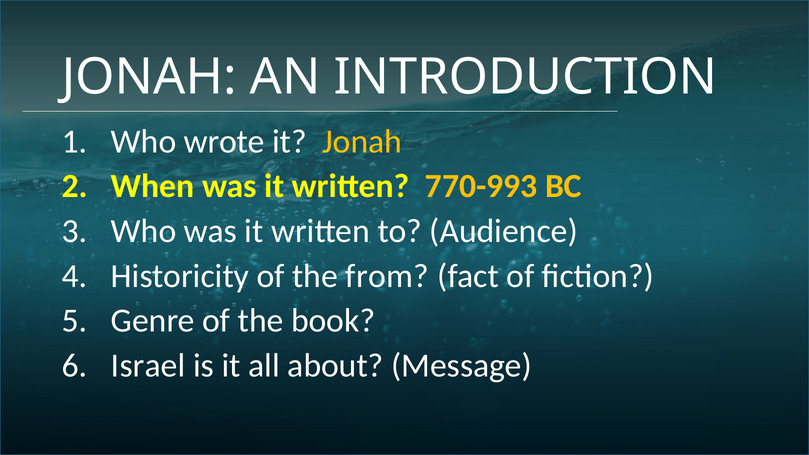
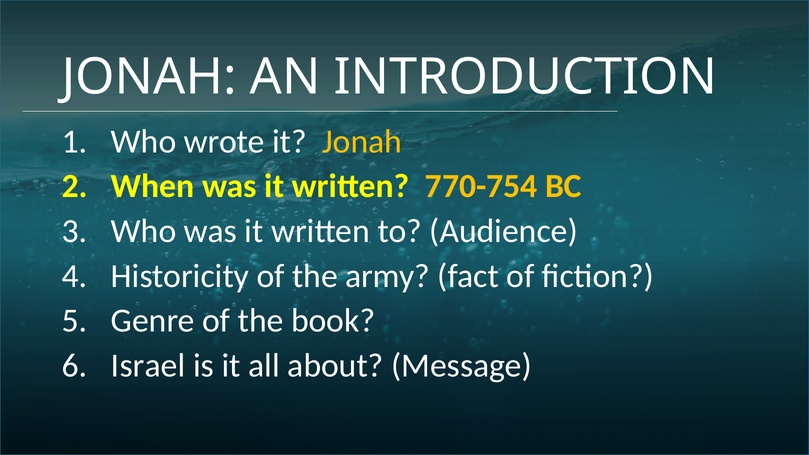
770-993: 770-993 -> 770-754 (481, 186)
from: from -> army (388, 276)
